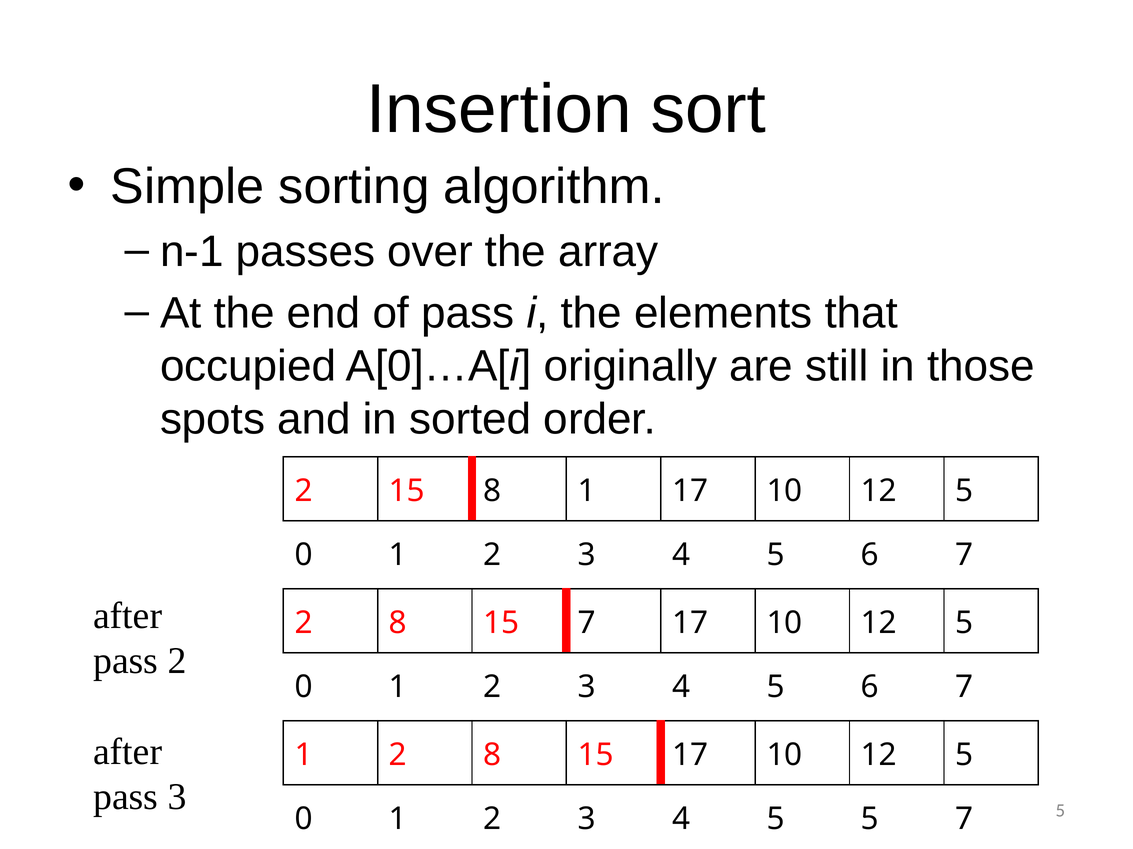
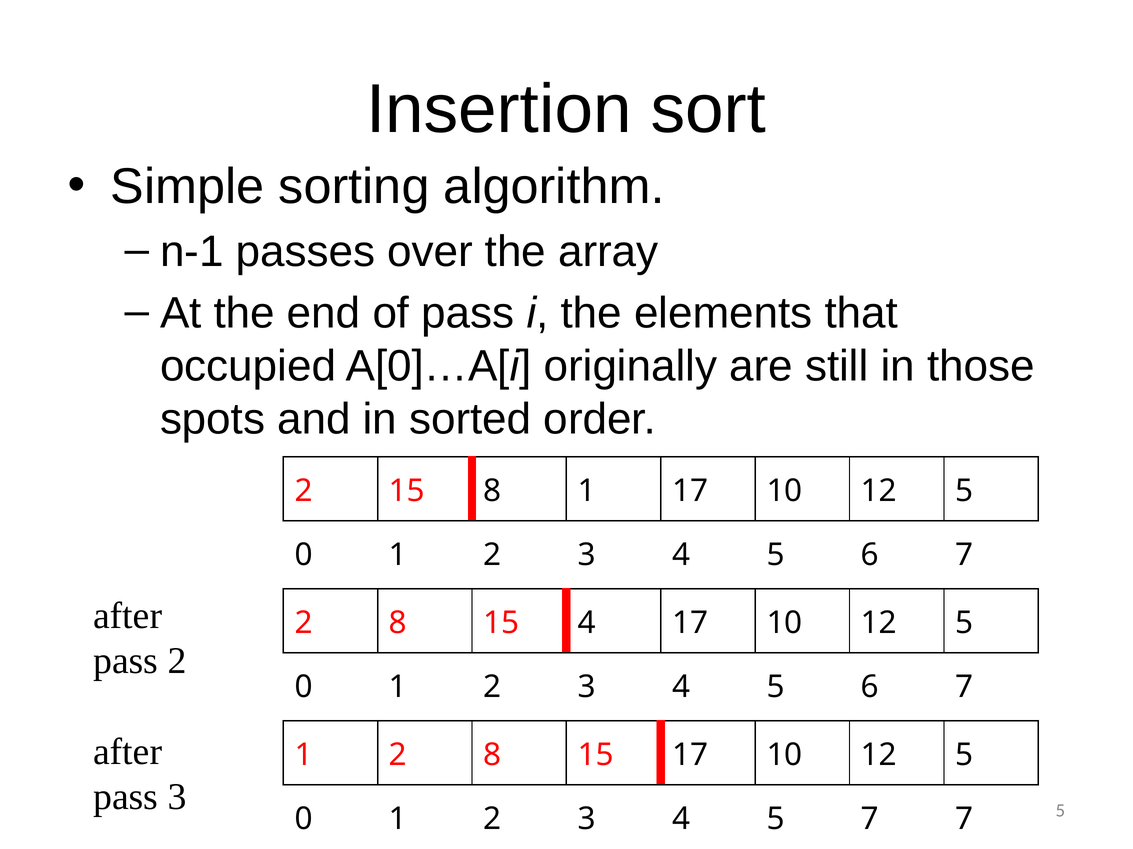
15 7: 7 -> 4 (587, 623)
5 5: 5 -> 7 (870, 820)
